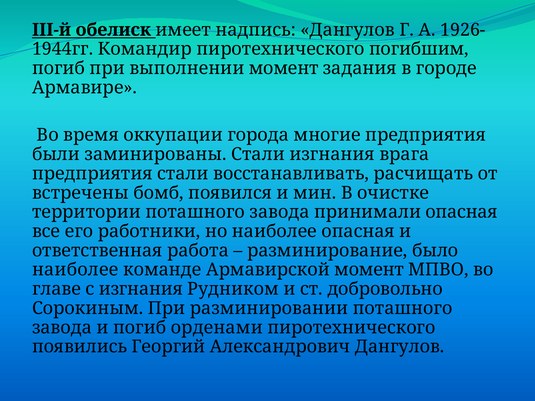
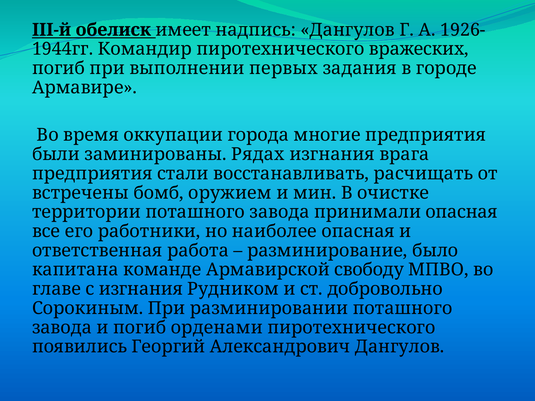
погибшим: погибшим -> вражеских (419, 49)
выполнении момент: момент -> первых (284, 68)
заминированы Стали: Стали -> Рядах (258, 154)
появился: появился -> оружием (230, 193)
наиболее: наиболее -> капитана (75, 270)
Армавирской момент: момент -> свободу (369, 270)
